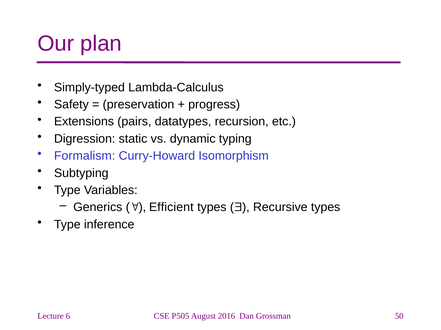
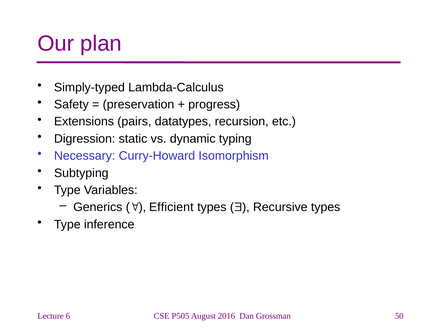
Formalism: Formalism -> Necessary (85, 156)
